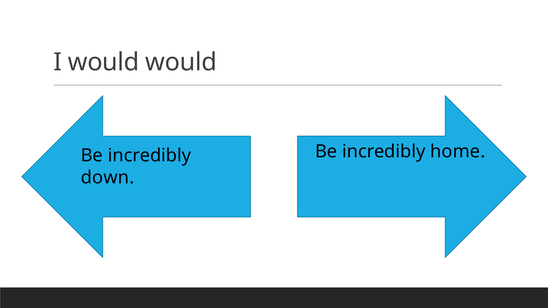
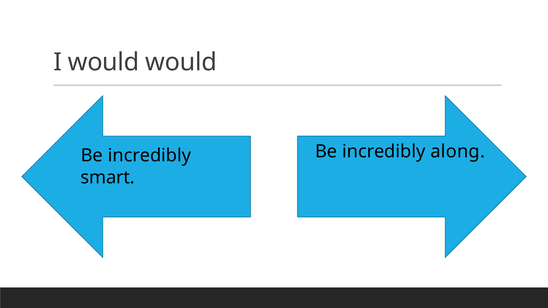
home: home -> along (458, 152)
down: down -> smart (108, 178)
